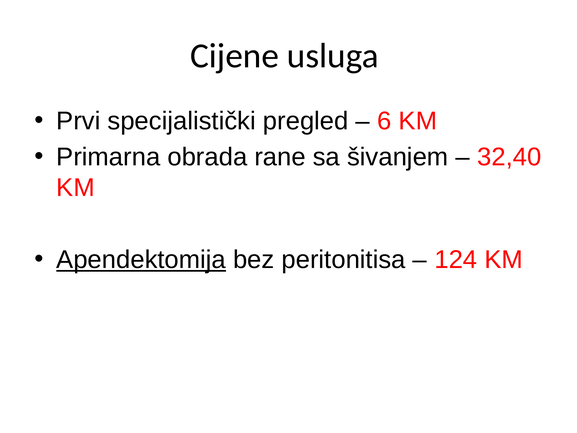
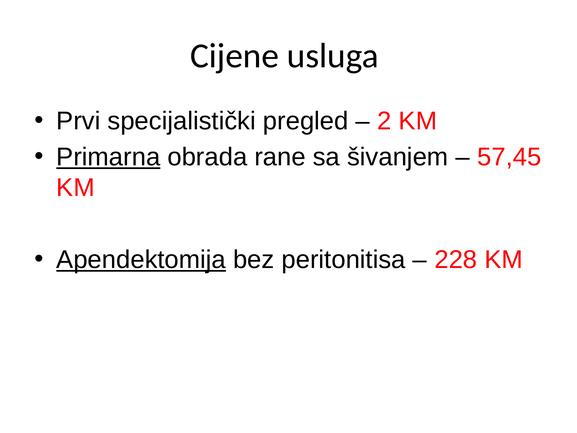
6: 6 -> 2 (384, 121)
Primarna underline: none -> present (108, 157)
32,40: 32,40 -> 57,45 (509, 157)
124: 124 -> 228 (456, 260)
